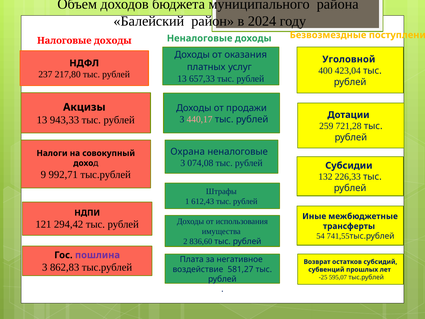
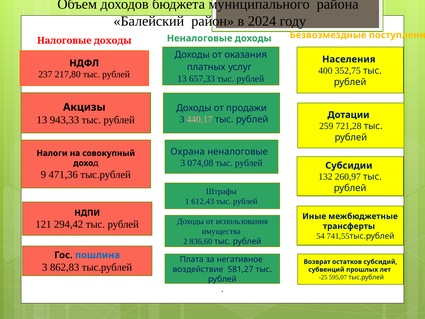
Уголовной: Уголовной -> Населения (349, 59)
423,04: 423,04 -> 352,75 (348, 71)
992,71: 992,71 -> 471,36 (63, 175)
226,33: 226,33 -> 260,97 (348, 177)
пошлина colour: purple -> blue (97, 255)
